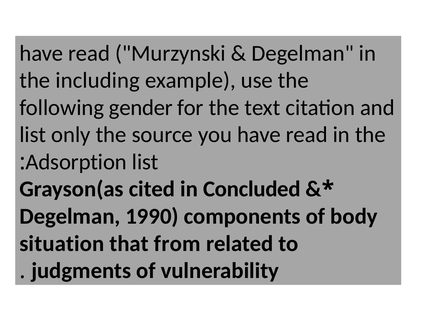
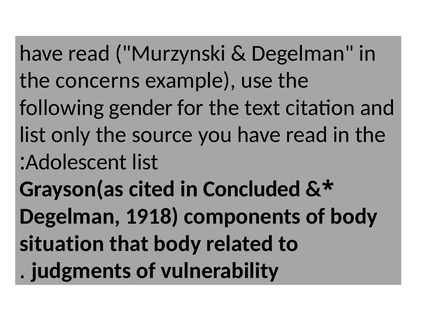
including: including -> concerns (98, 81)
Adsorption: Adsorption -> Adolescent (76, 162)
1990: 1990 -> 1918 (152, 217)
that from: from -> body (177, 244)
